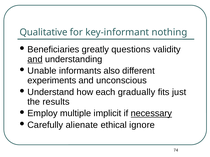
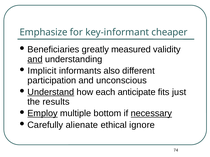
Qualitative: Qualitative -> Emphasize (44, 32)
nothing: nothing -> cheaper (170, 32)
questions: questions -> measured (131, 50)
Unable: Unable -> Implicit (42, 71)
experiments: experiments -> participation (52, 81)
Understand underline: none -> present (51, 92)
gradually: gradually -> anticipate (137, 92)
Employ underline: none -> present (43, 114)
implicit: implicit -> bottom (107, 114)
